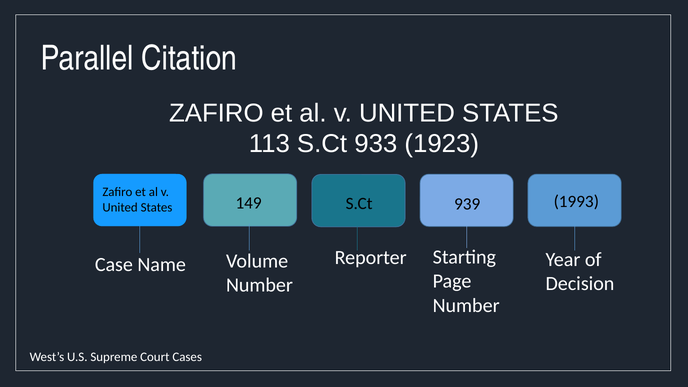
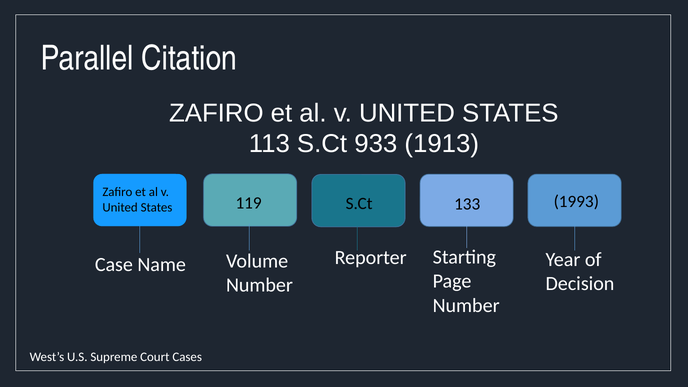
1923: 1923 -> 1913 (442, 144)
149: 149 -> 119 (249, 203)
939: 939 -> 133 (467, 204)
